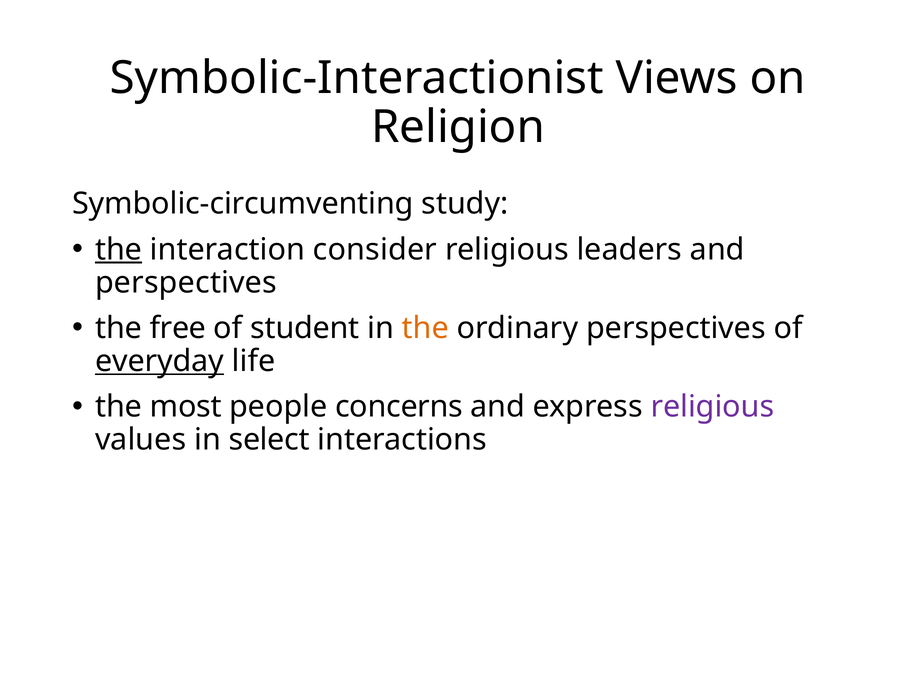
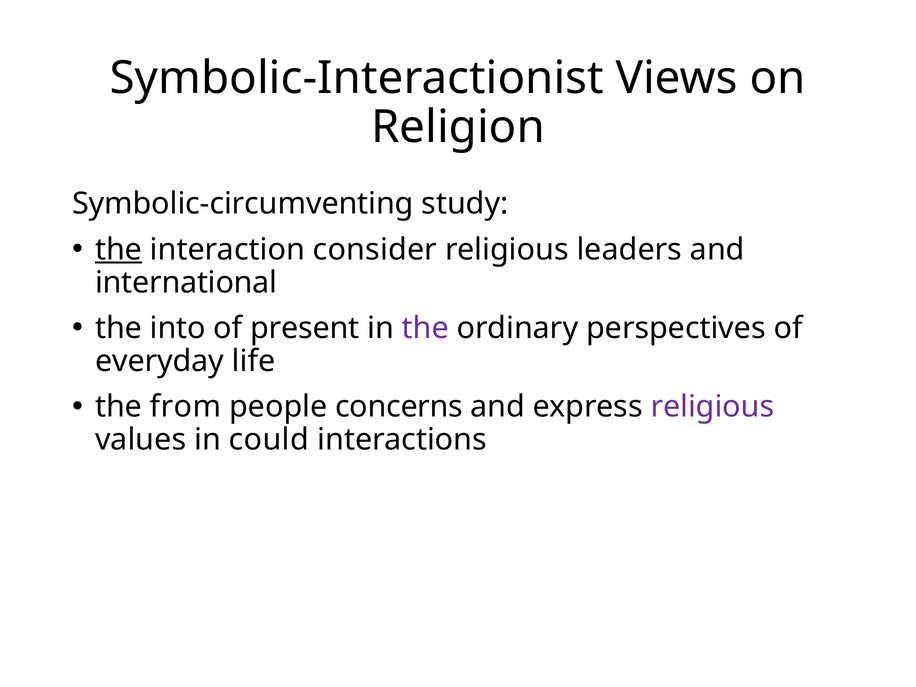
perspectives: perspectives -> international (186, 282)
free: free -> into (178, 328)
student: student -> present (305, 328)
the colour: orange -> purple (425, 328)
everyday underline: present -> none (160, 361)
most: most -> from (186, 407)
select: select -> could (269, 440)
